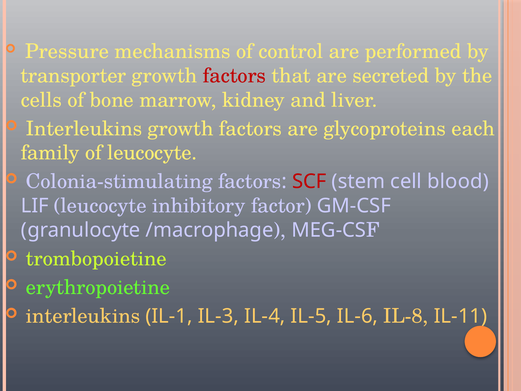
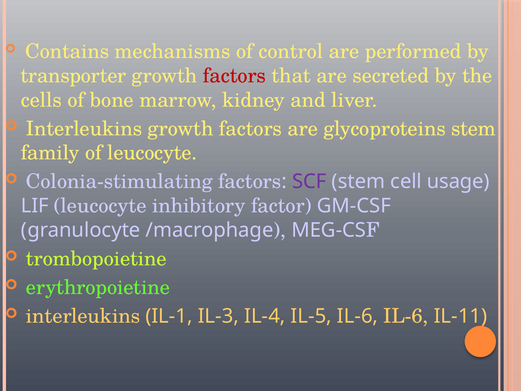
Pressure: Pressure -> Contains (67, 51)
glycoproteins each: each -> stem (473, 129)
SCF colour: red -> purple (309, 181)
blood: blood -> usage (458, 181)
IL-6 IL-8: IL-8 -> IL-6 (406, 316)
